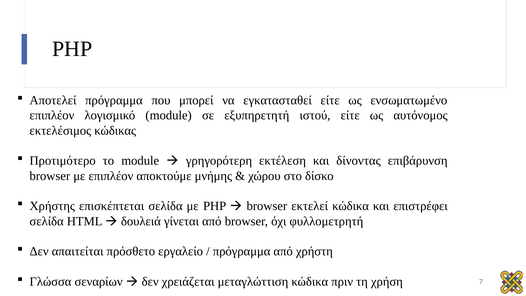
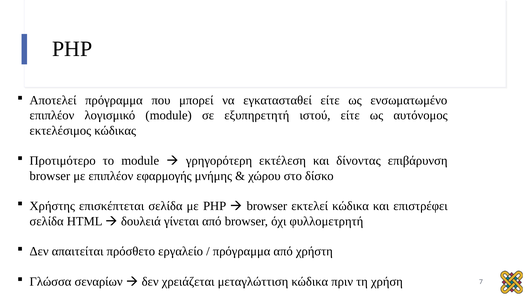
αποκτούμε: αποκτούμε -> εφαρμογής (164, 176)
